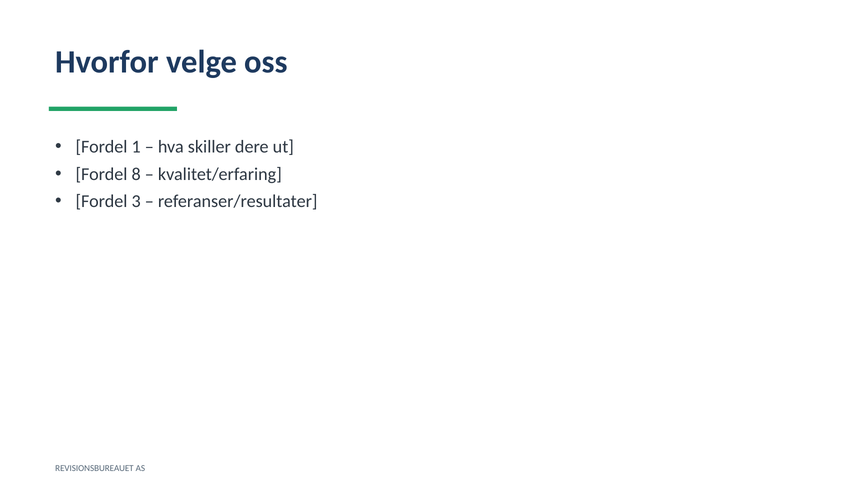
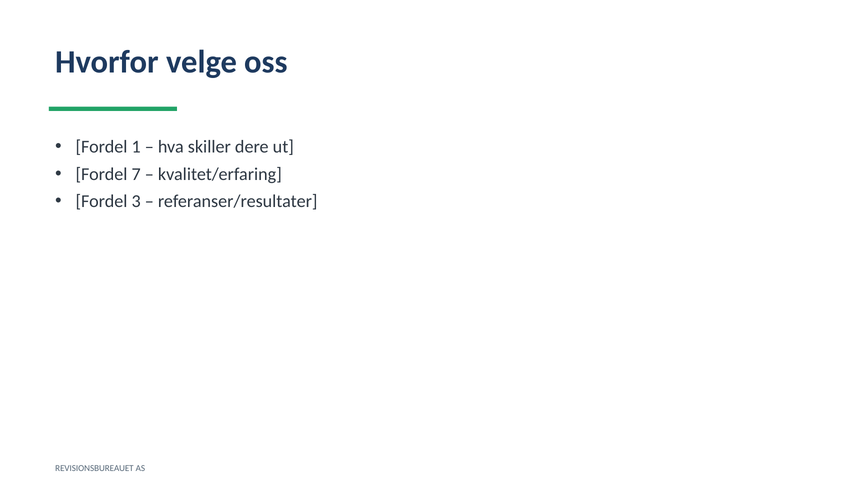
8: 8 -> 7 (136, 174)
